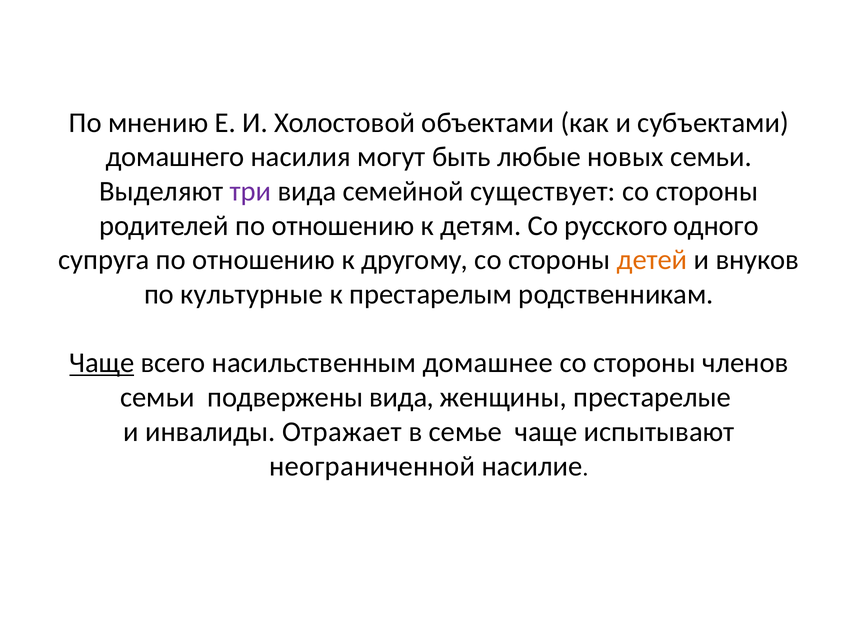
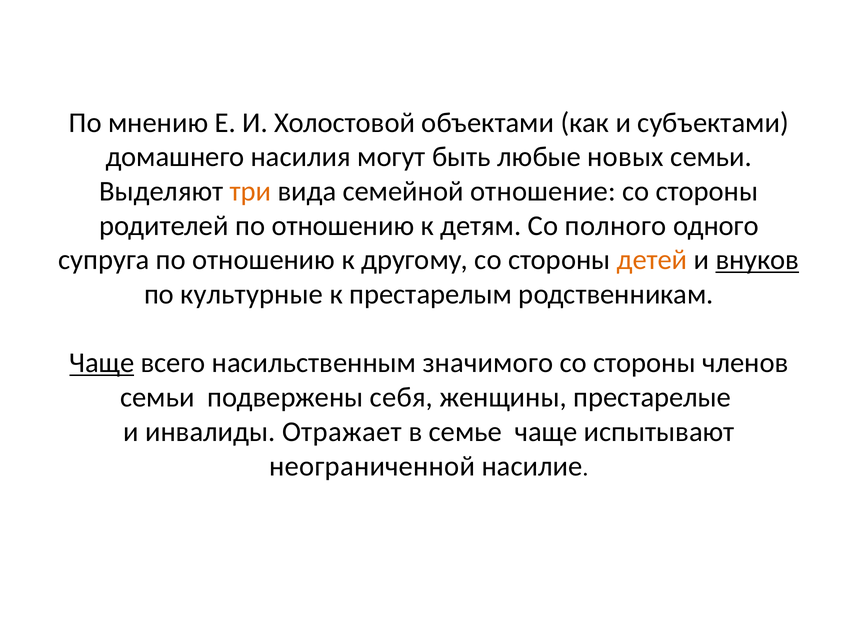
три colour: purple -> orange (250, 191)
существует: существует -> отношение (543, 191)
русского: русского -> полного (616, 225)
внуков underline: none -> present (757, 260)
домашнее: домашнее -> значимого (488, 363)
подвержены вида: вида -> себя (401, 397)
